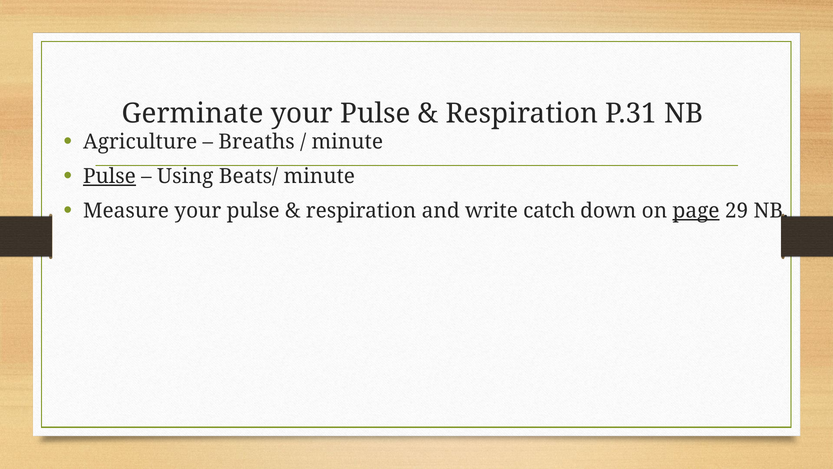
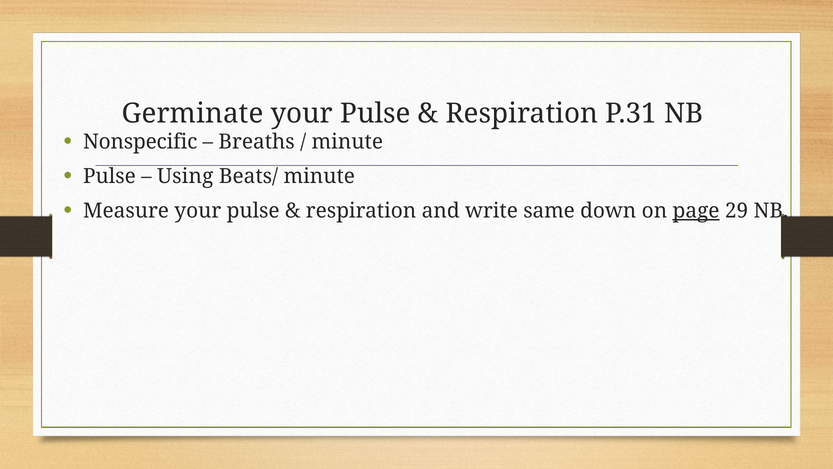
Agriculture: Agriculture -> Nonspecific (140, 142)
Pulse underline: present -> none (109, 176)
catch: catch -> same (549, 211)
